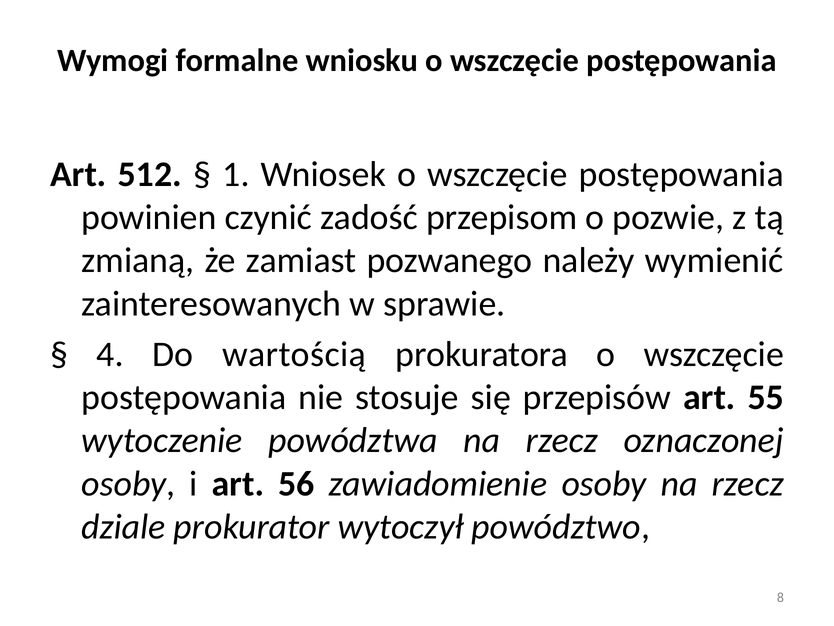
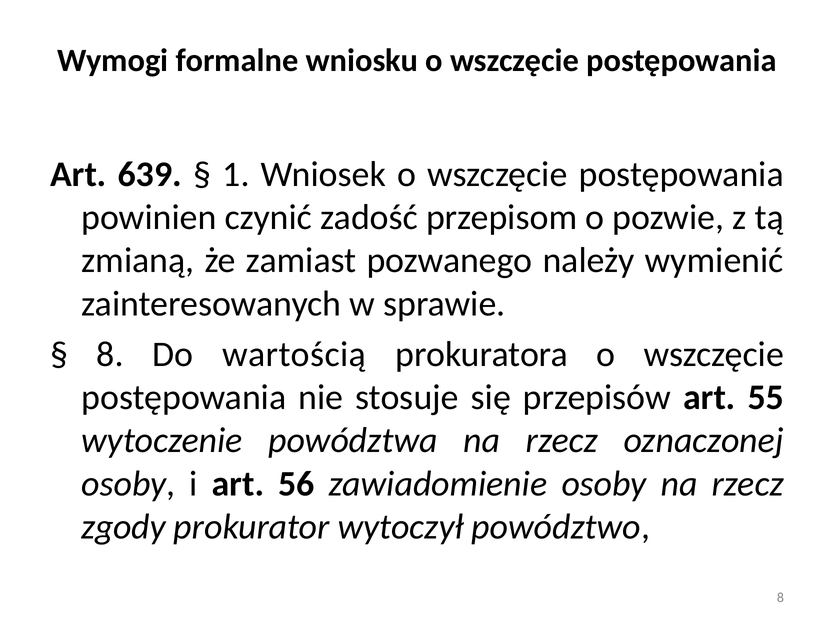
512: 512 -> 639 (150, 174)
4: 4 -> 8 (110, 354)
dziale: dziale -> zgody (124, 527)
